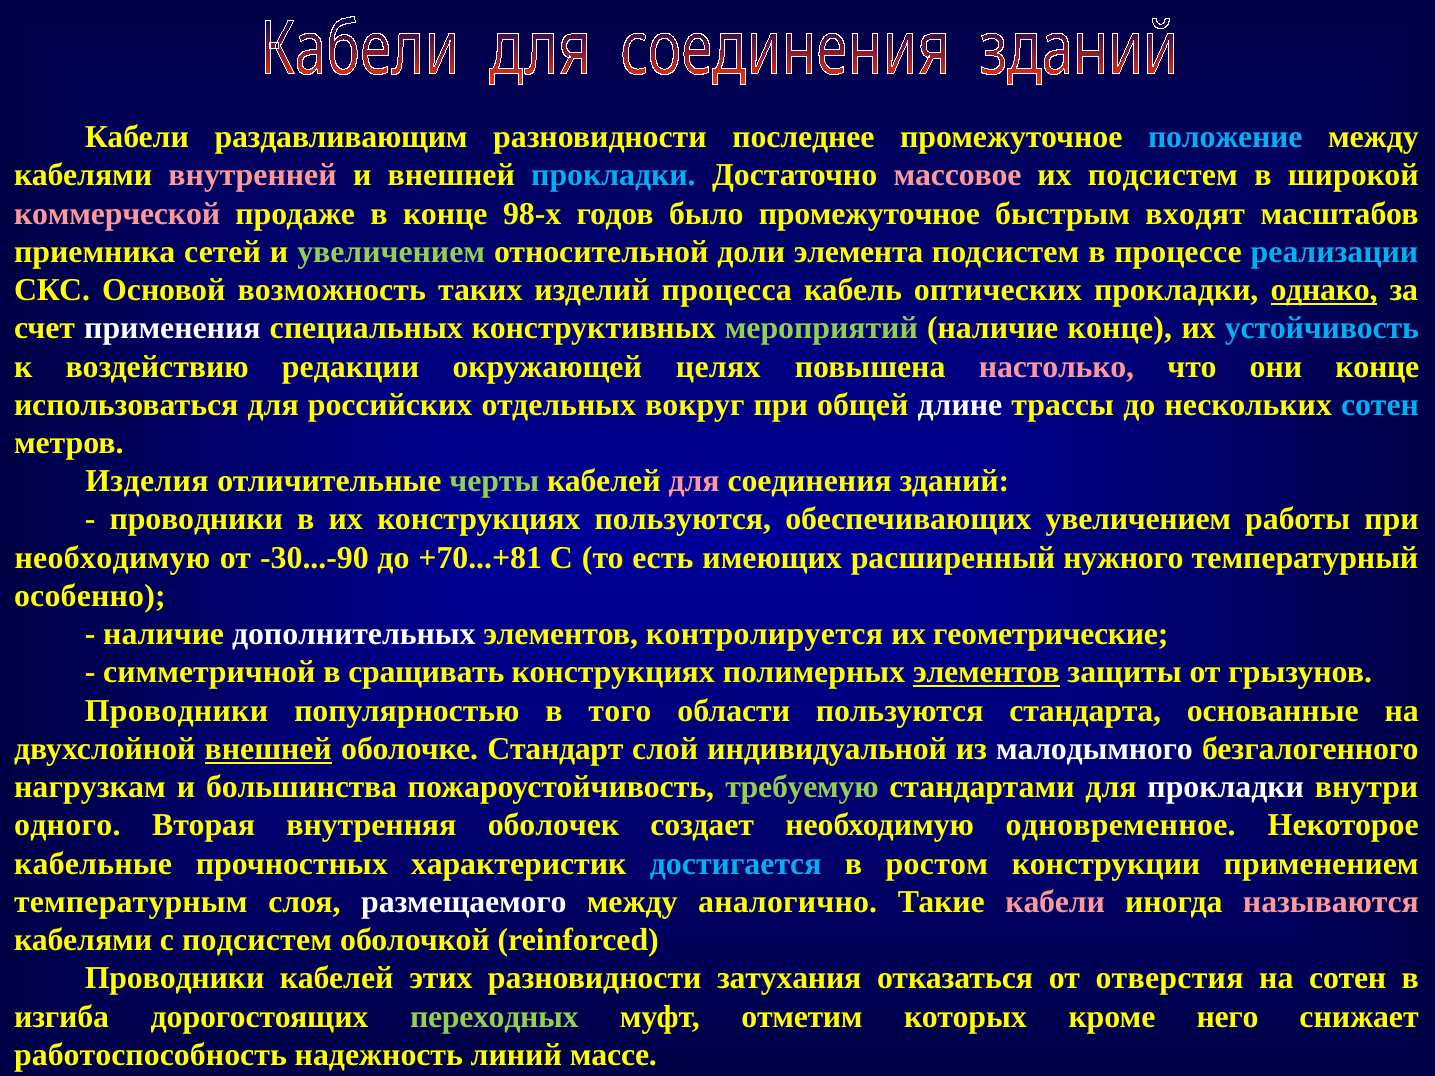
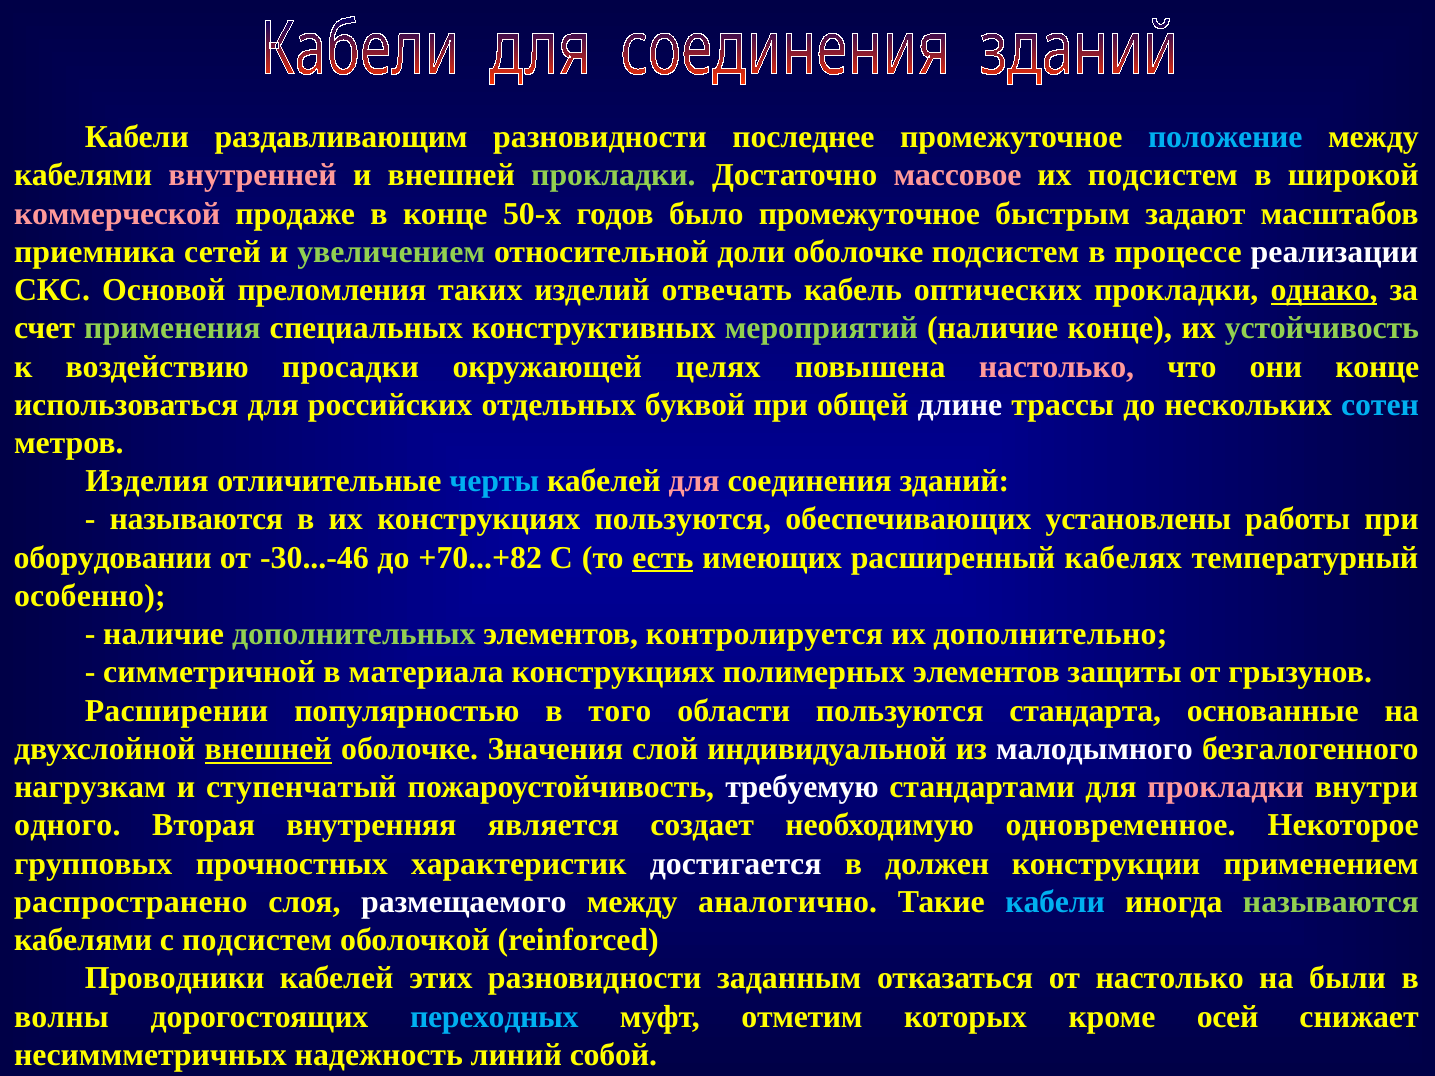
прокладки colour: light blue -> light green (613, 175)
98-х: 98-х -> 50-х (532, 214)
входят: входят -> задают (1195, 214)
доли элемента: элемента -> оболочке (859, 252)
реализации colour: light blue -> white (1335, 252)
возможность: возможность -> преломления (332, 290)
процесса: процесса -> отвечать (727, 290)
применения colour: white -> light green (172, 328)
устойчивость colour: light blue -> light green (1322, 328)
редакции: редакции -> просадки (350, 367)
вокруг: вокруг -> буквой (695, 405)
черты colour: light green -> light blue (494, 481)
проводники: проводники -> называются (196, 520)
обеспечивающих увеличением: увеличением -> установлены (1138, 520)
необходимую: необходимую -> оборудовании (113, 558)
-30...-90: -30...-90 -> -30...-46 (314, 558)
+70...+81: +70...+81 -> +70...+82 (480, 558)
есть underline: none -> present (663, 558)
нужного: нужного -> кабелях (1123, 558)
дополнительных colour: white -> light green (354, 634)
геометрические: геометрические -> дополнительно (1050, 634)
сращивать: сращивать -> материала (426, 673)
элементов underline: present -> none (986, 673)
Проводники: Проводники -> Расширении (177, 711)
Стандарт: Стандарт -> Значения (555, 749)
большинства: большинства -> ступенчатый (301, 787)
требуемую colour: light green -> white (802, 787)
прокладки colour: white -> pink (1226, 787)
оболочек: оболочек -> является (553, 826)
кабельные: кабельные -> групповых (93, 864)
достигается colour: light blue -> white (736, 864)
ростом: ростом -> должен (937, 864)
температурным: температурным -> распространено (131, 902)
кабели colour: pink -> light blue (1055, 902)
называются colour: pink -> light green (1331, 902)
затухания: затухания -> заданным (789, 979)
от отверстия: отверстия -> настолько (1170, 979)
на сотен: сотен -> были (1348, 979)
изгиба: изгиба -> волны (61, 1017)
переходных colour: light green -> light blue (494, 1017)
него: него -> осей (1228, 1017)
работоспособность: работоспособность -> несиммметричных (150, 1055)
массе: массе -> собой (613, 1055)
